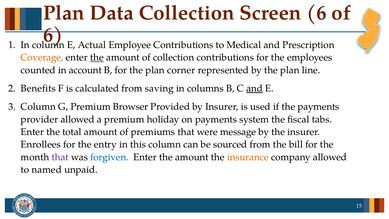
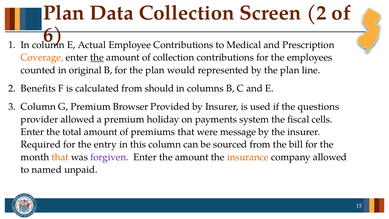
Screen 6: 6 -> 2 (316, 13)
account: account -> original (85, 70)
corner: corner -> would (181, 70)
saving: saving -> should (159, 88)
and underline: present -> none (255, 88)
the payments: payments -> questions (318, 107)
tabs: tabs -> cells (322, 119)
Enrollees: Enrollees -> Required (41, 144)
that colour: purple -> orange (60, 157)
forgiven colour: blue -> purple (109, 157)
